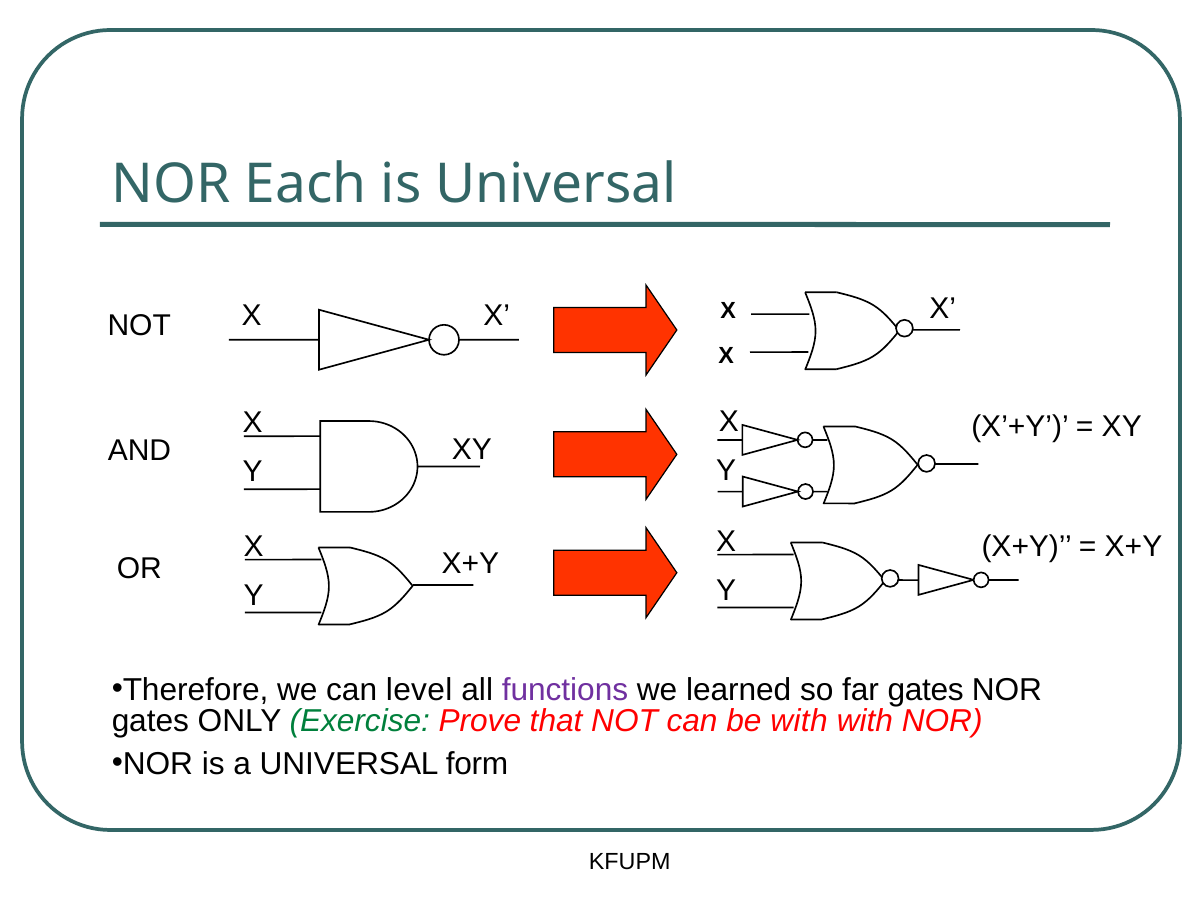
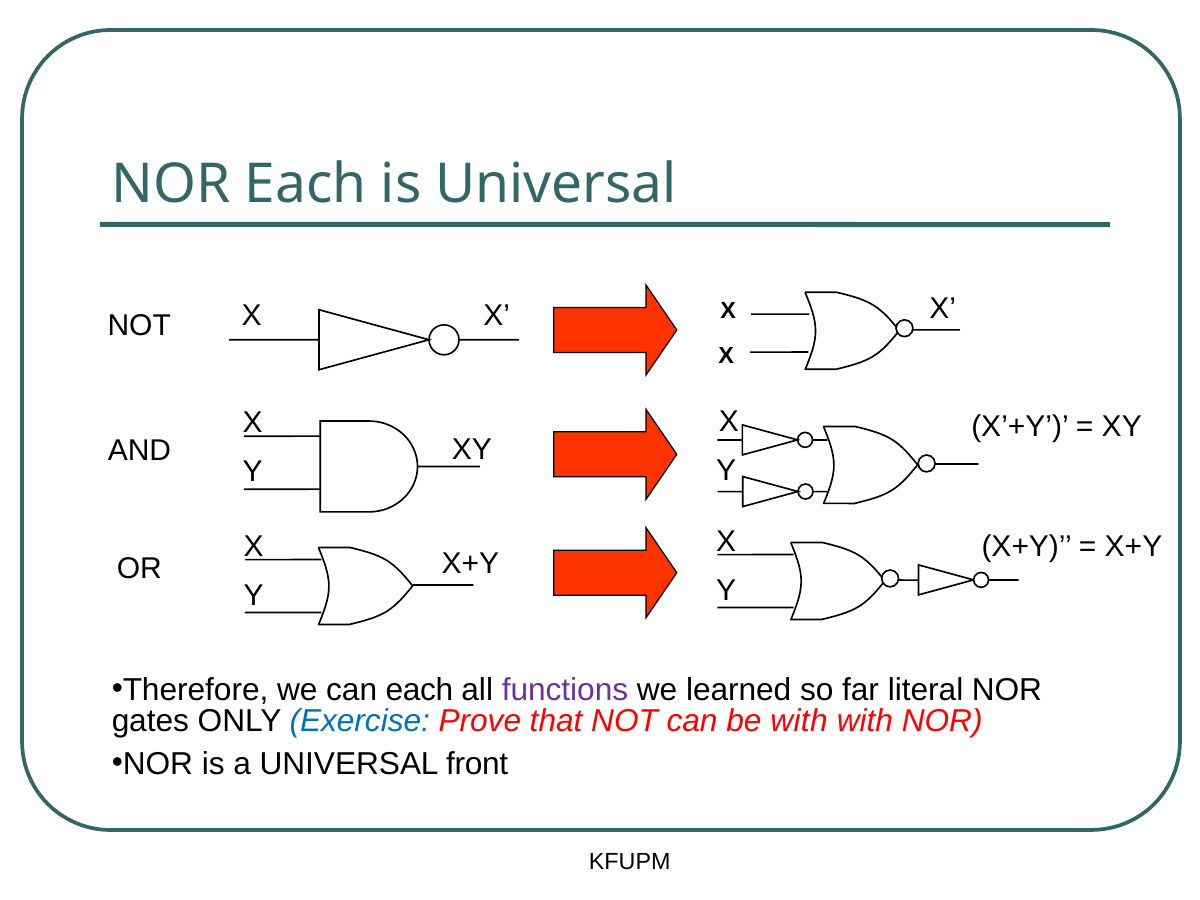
can level: level -> each (419, 690)
far gates: gates -> literal (926, 690)
Exercise colour: green -> blue (360, 721)
form: form -> front (477, 764)
